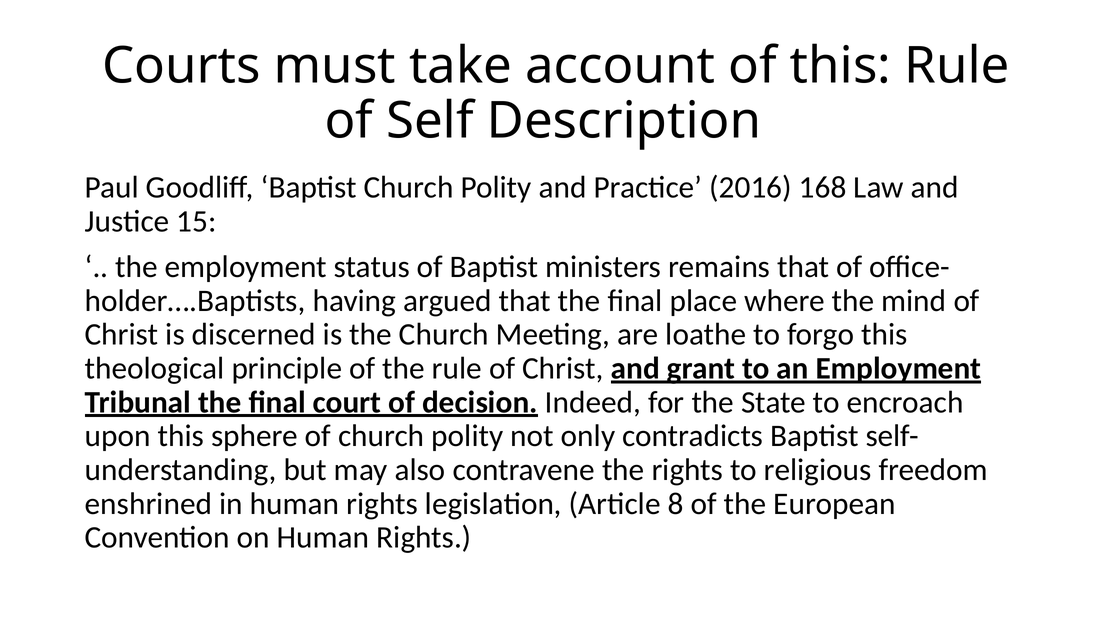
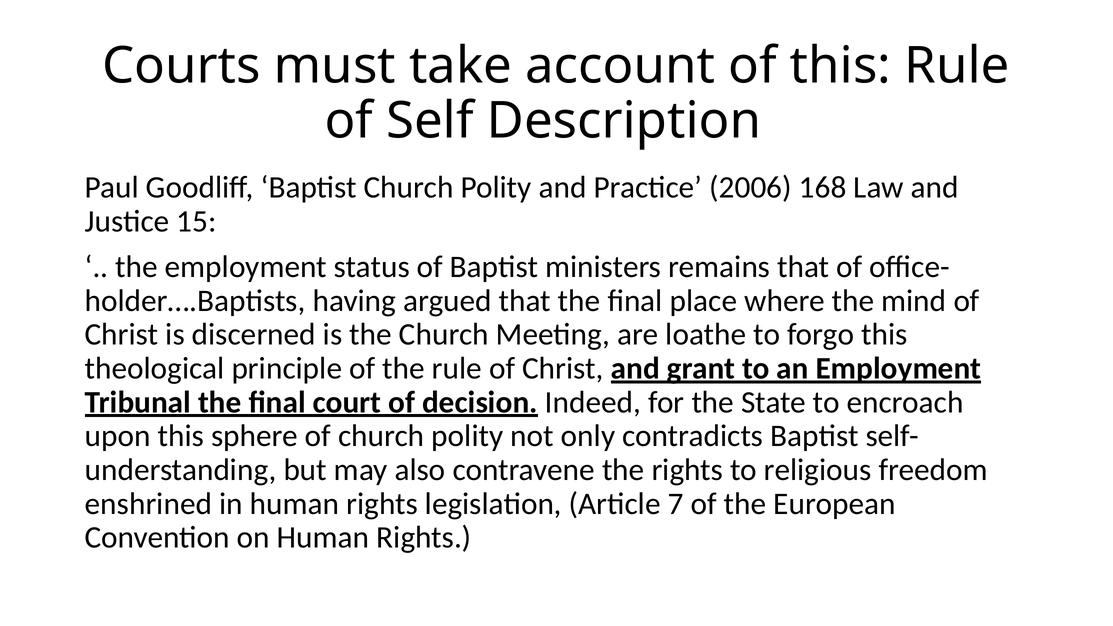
2016: 2016 -> 2006 (751, 188)
8: 8 -> 7 (676, 504)
